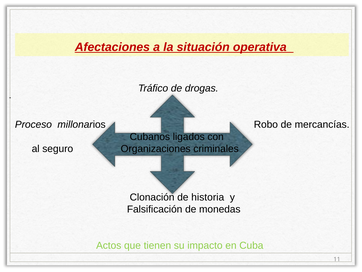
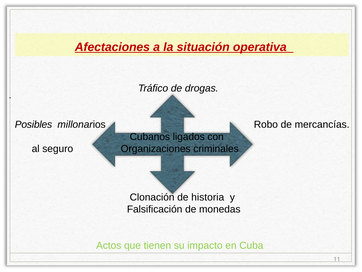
Proceso: Proceso -> Posibles (33, 124)
